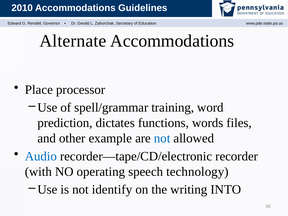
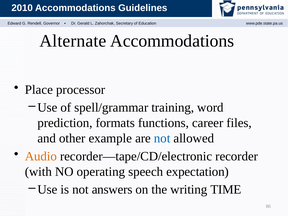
dictates: dictates -> formats (115, 123)
words: words -> career (208, 123)
Audio colour: blue -> orange (41, 156)
technology: technology -> expectation (198, 172)
identify: identify -> answers (112, 190)
INTO: INTO -> TIME (226, 190)
